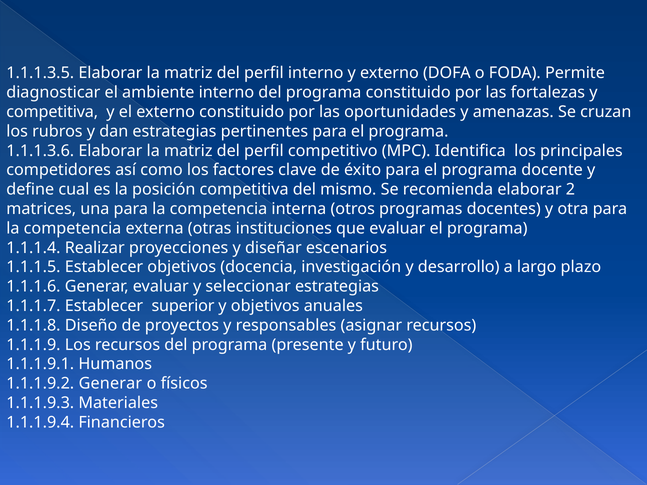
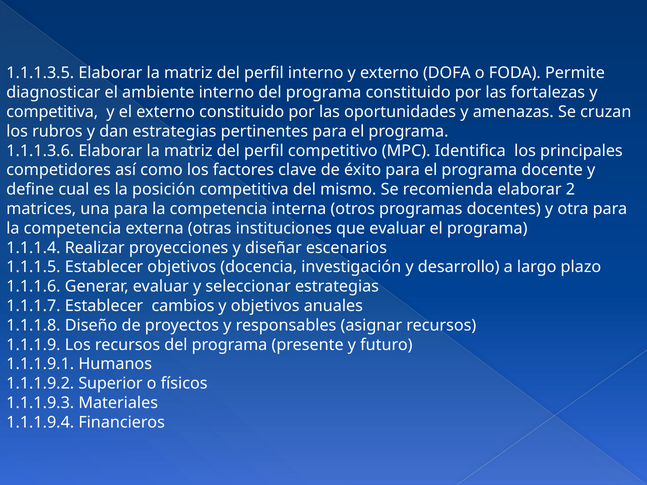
superior: superior -> cambios (183, 306)
1.1.1.9.2 Generar: Generar -> Superior (111, 384)
